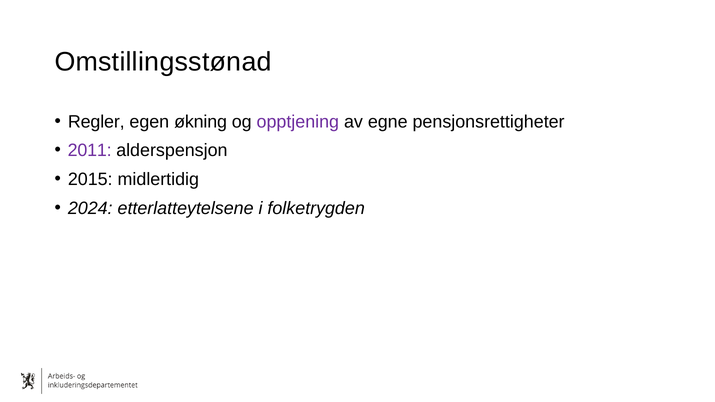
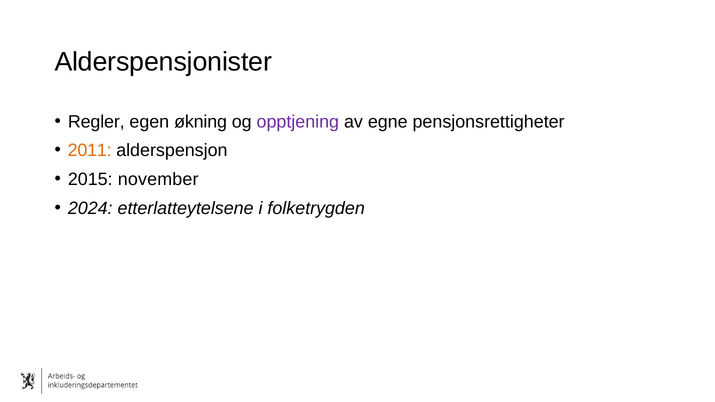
Omstillingsstønad: Omstillingsstønad -> Alderspensjonister (163, 62)
2011 colour: purple -> orange (90, 151)
midlertidig: midlertidig -> november (158, 180)
